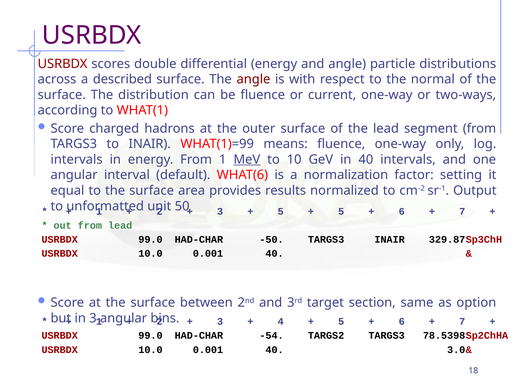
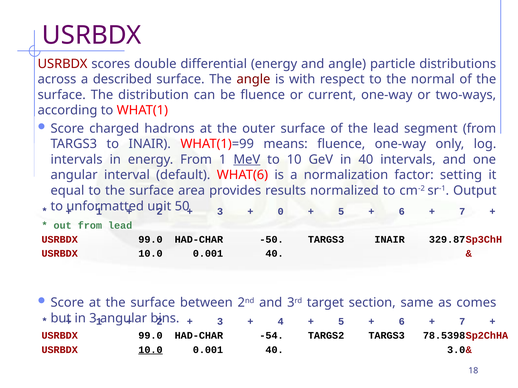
5: 5 -> 0 (281, 212)
option: option -> comes (476, 303)
10.0 underline: none -> present (150, 350)
